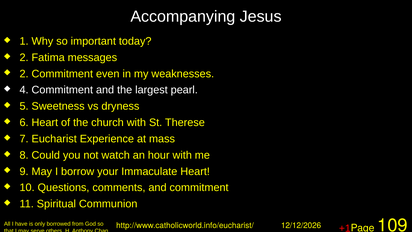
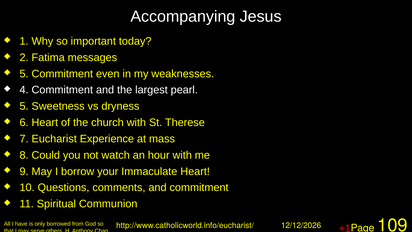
2: 2 -> 5 (24, 74)
